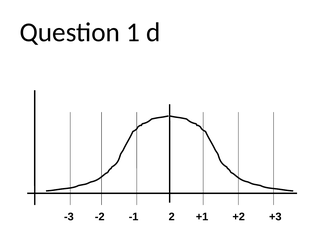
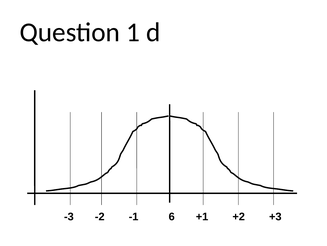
2: 2 -> 6 (172, 216)
